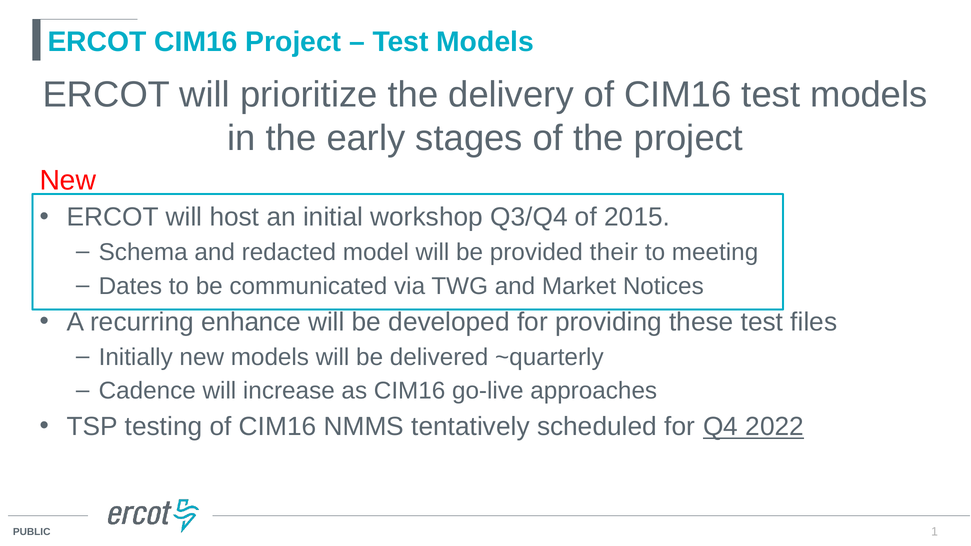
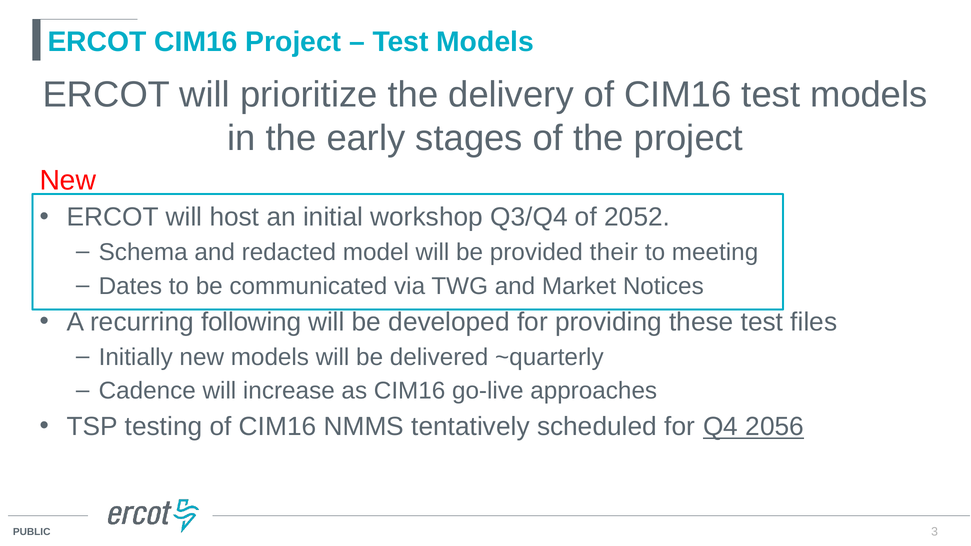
2015: 2015 -> 2052 (637, 217)
enhance: enhance -> following (251, 322)
2022: 2022 -> 2056 (775, 427)
1: 1 -> 3 (935, 532)
